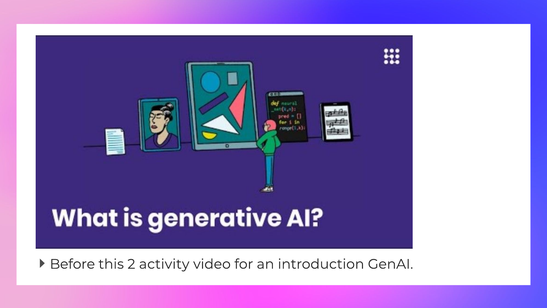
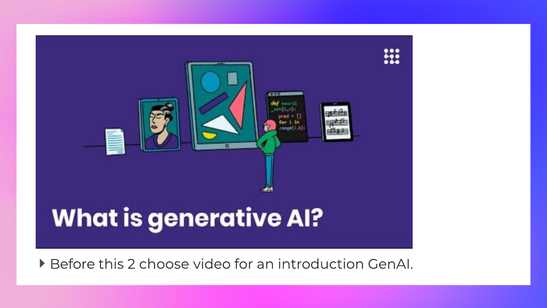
activity: activity -> choose (164, 264)
